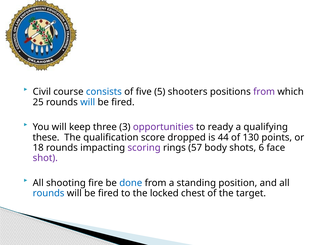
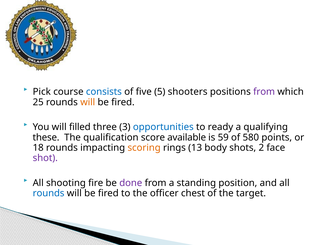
Civil: Civil -> Pick (42, 92)
will colour: blue -> orange (88, 102)
keep: keep -> filled (80, 127)
opportunities colour: purple -> blue (163, 127)
dropped: dropped -> available (187, 138)
44: 44 -> 59 (223, 138)
130: 130 -> 580 (251, 138)
scoring colour: purple -> orange (144, 148)
57: 57 -> 13 (195, 148)
6: 6 -> 2 (261, 148)
done colour: blue -> purple (131, 183)
locked: locked -> officer (164, 193)
